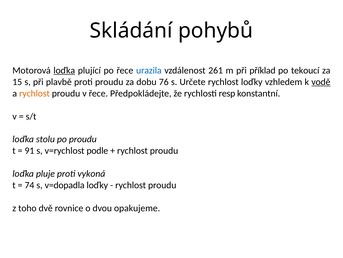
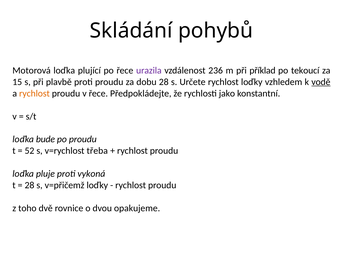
loďka underline: present -> none (64, 70)
urazila colour: blue -> purple (149, 70)
261: 261 -> 236 (216, 70)
dobu 76: 76 -> 28 (164, 82)
resp: resp -> jako (227, 93)
stolu: stolu -> bude (45, 139)
91: 91 -> 52 (29, 150)
podle: podle -> třeba (97, 150)
74: 74 -> 28 (29, 185)
v=dopadla: v=dopadla -> v=přičemž (65, 185)
